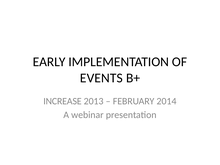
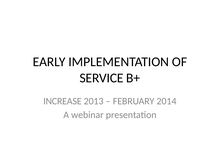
EVENTS: EVENTS -> SERVICE (102, 78)
